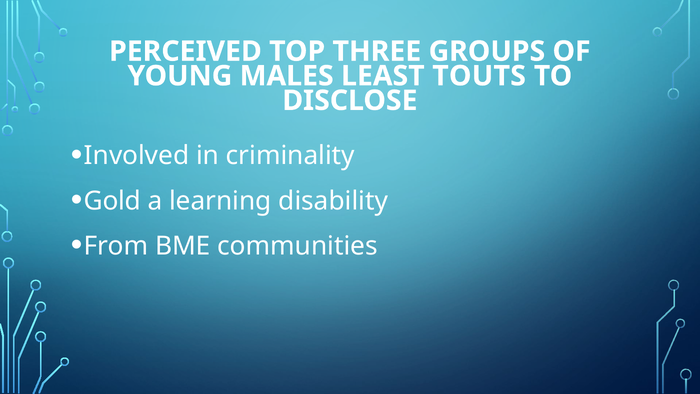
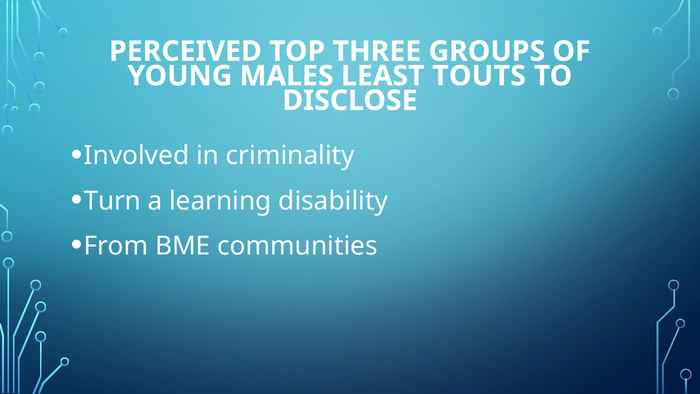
Gold: Gold -> Turn (112, 201)
